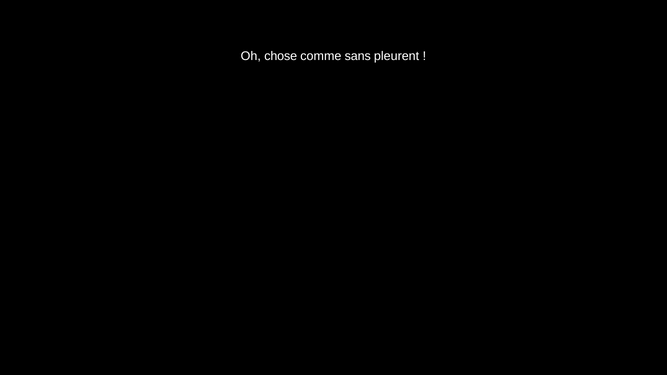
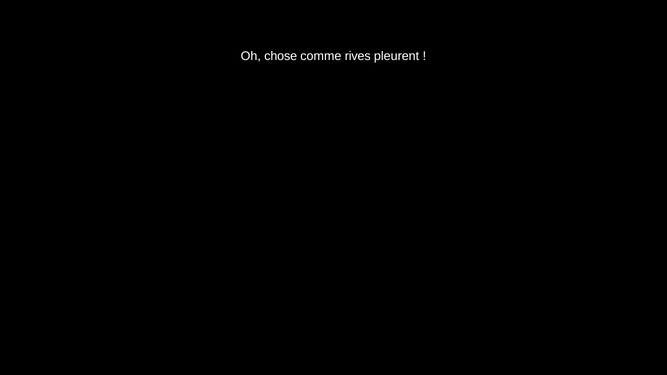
sans: sans -> rives (358, 56)
